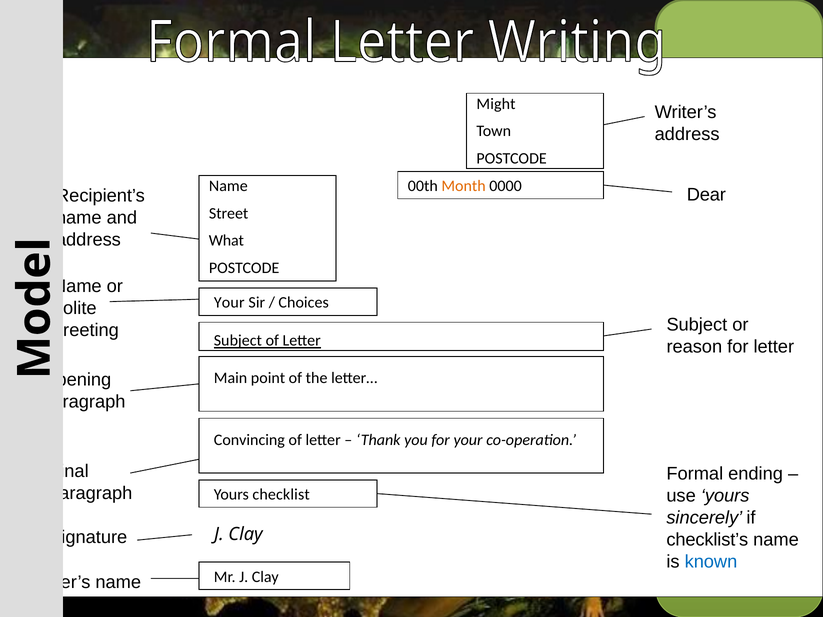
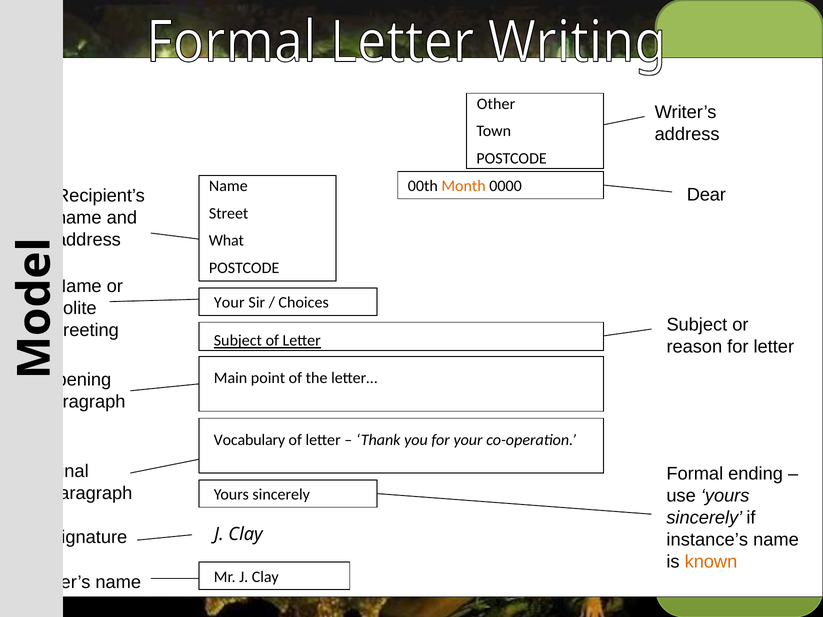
Might: Might -> Other (496, 104)
Convincing: Convincing -> Vocabulary (249, 440)
checklist: checklist -> sincerely (281, 495)
checklist’s: checklist’s -> instance’s (707, 540)
known colour: blue -> orange (711, 562)
